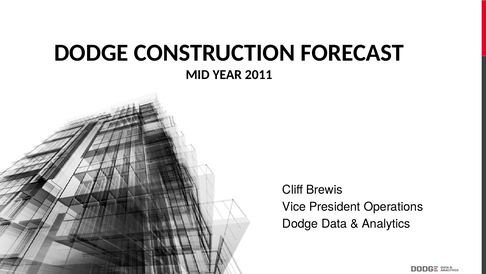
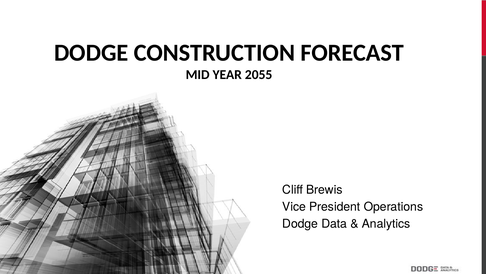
2011: 2011 -> 2055 (259, 75)
